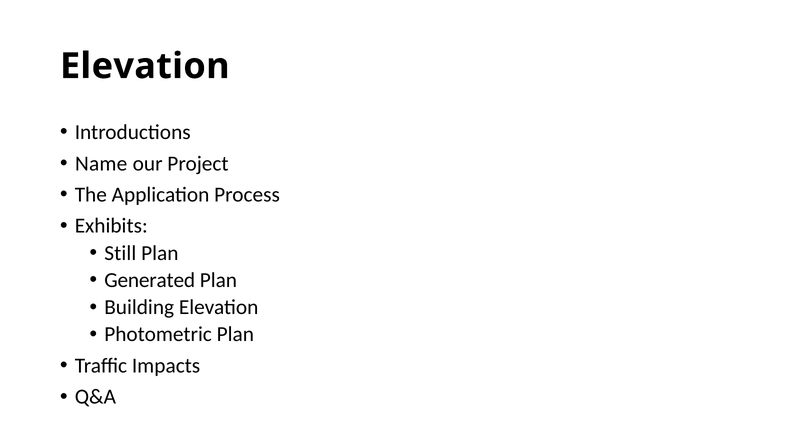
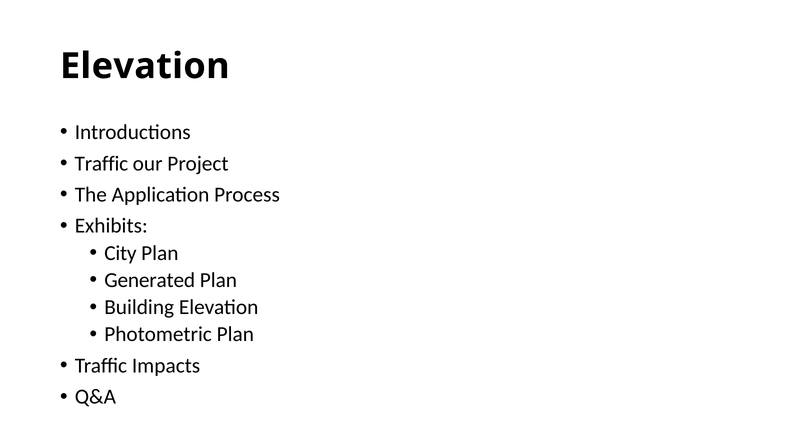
Name: Name -> Traffic (101, 163)
Still: Still -> City (120, 253)
